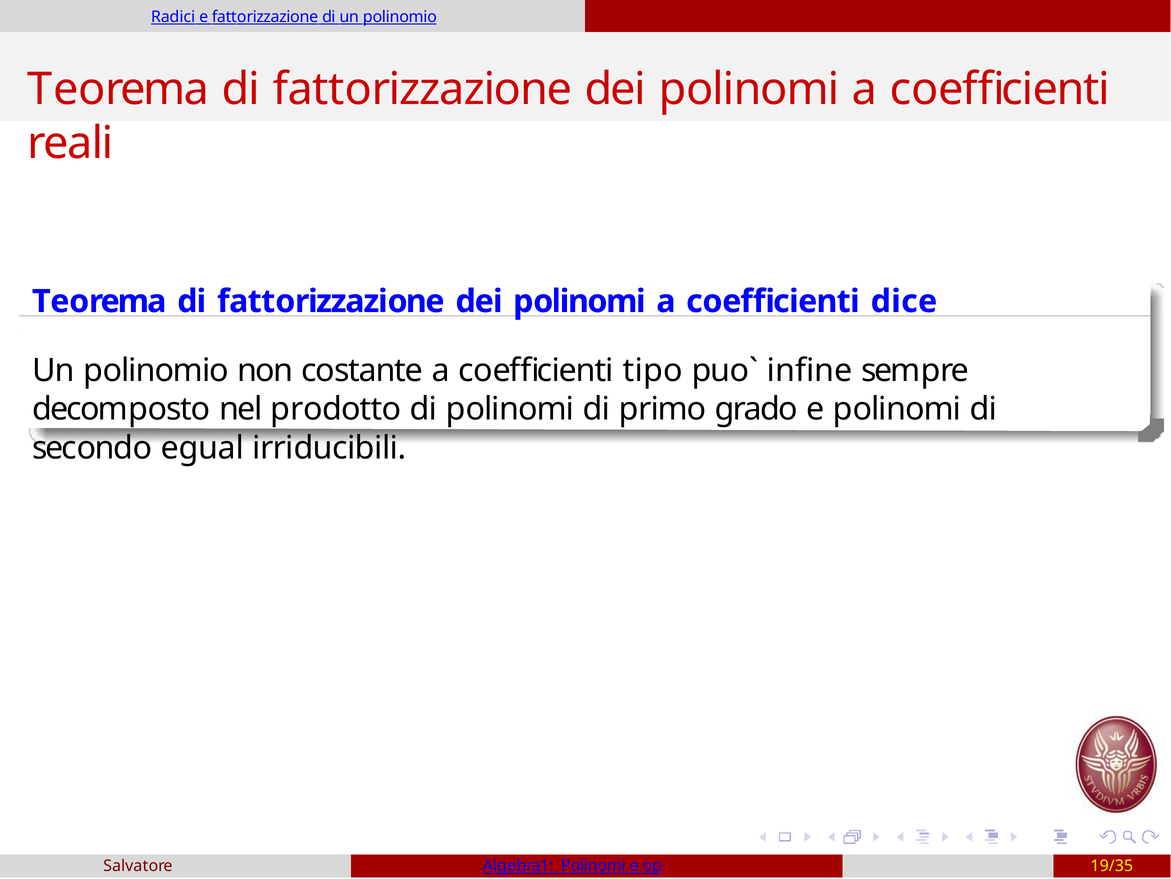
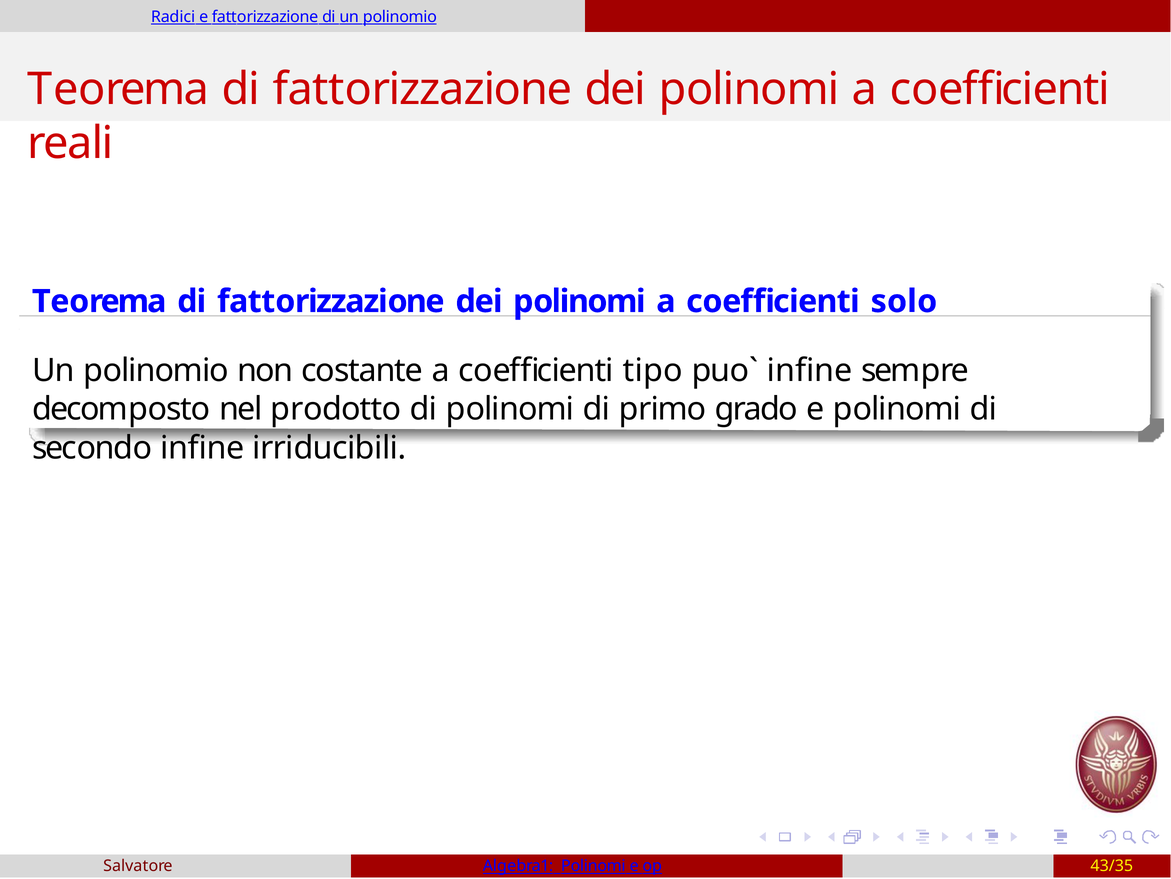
dice: dice -> solo (904, 301)
secondo egual: egual -> infine (202, 448)
19/35: 19/35 -> 43/35 (1112, 866)
